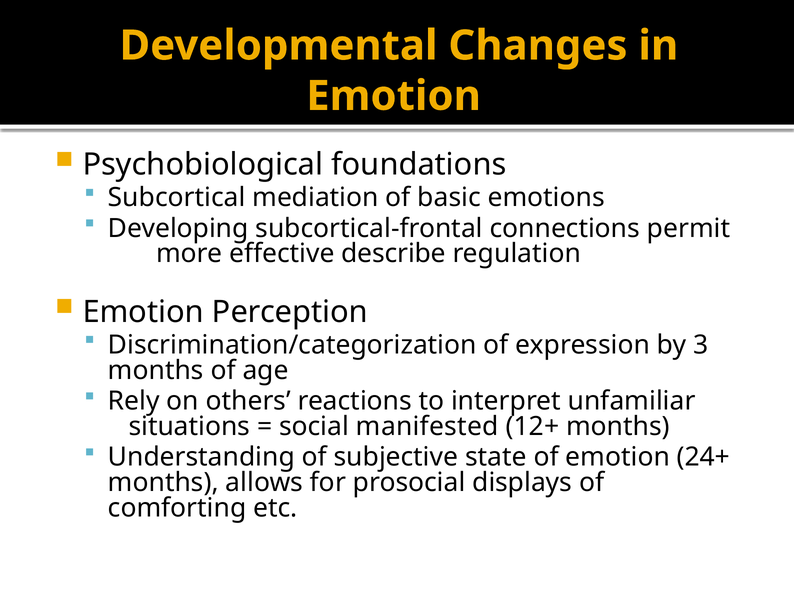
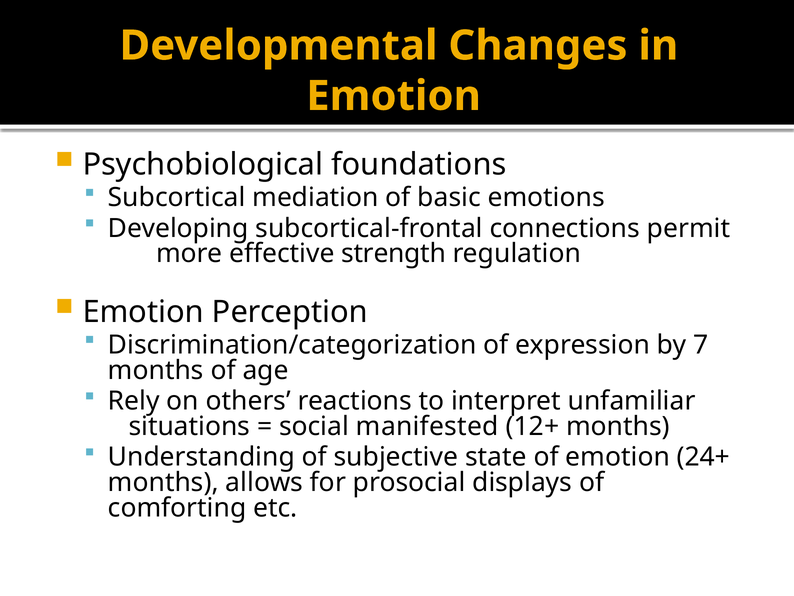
describe: describe -> strength (394, 254)
3: 3 -> 7 (701, 345)
